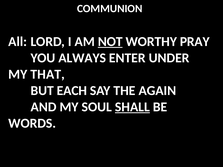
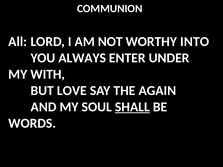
NOT underline: present -> none (110, 42)
PRAY: PRAY -> INTO (195, 42)
THAT: THAT -> WITH (48, 74)
EACH: EACH -> LOVE (72, 91)
